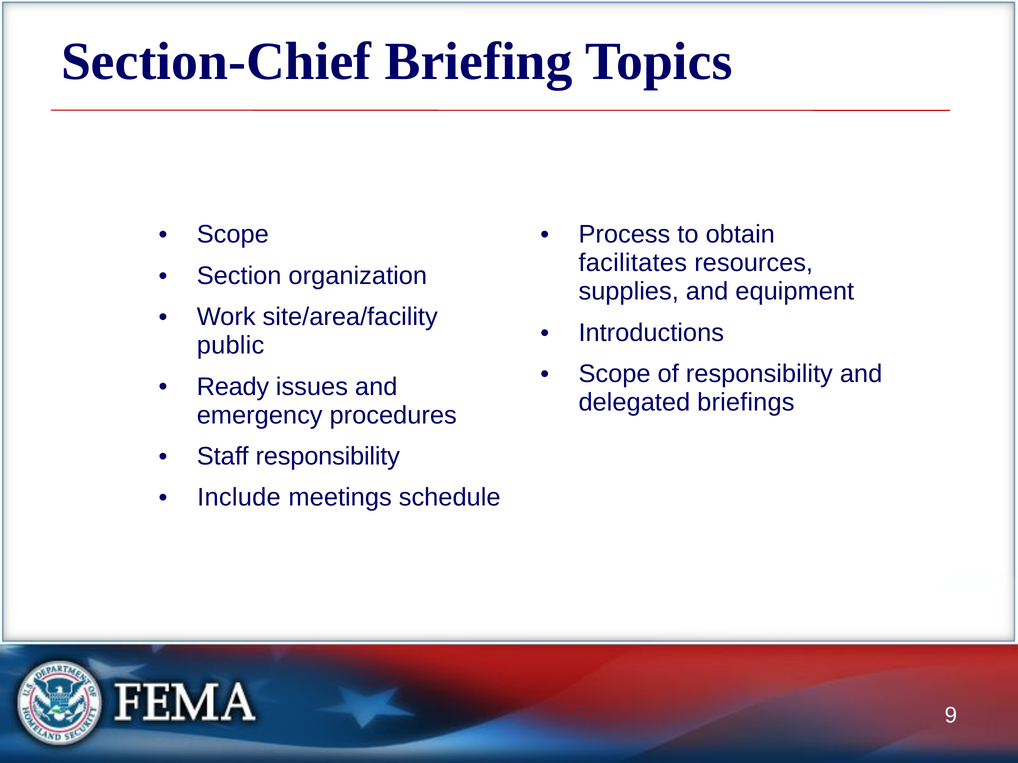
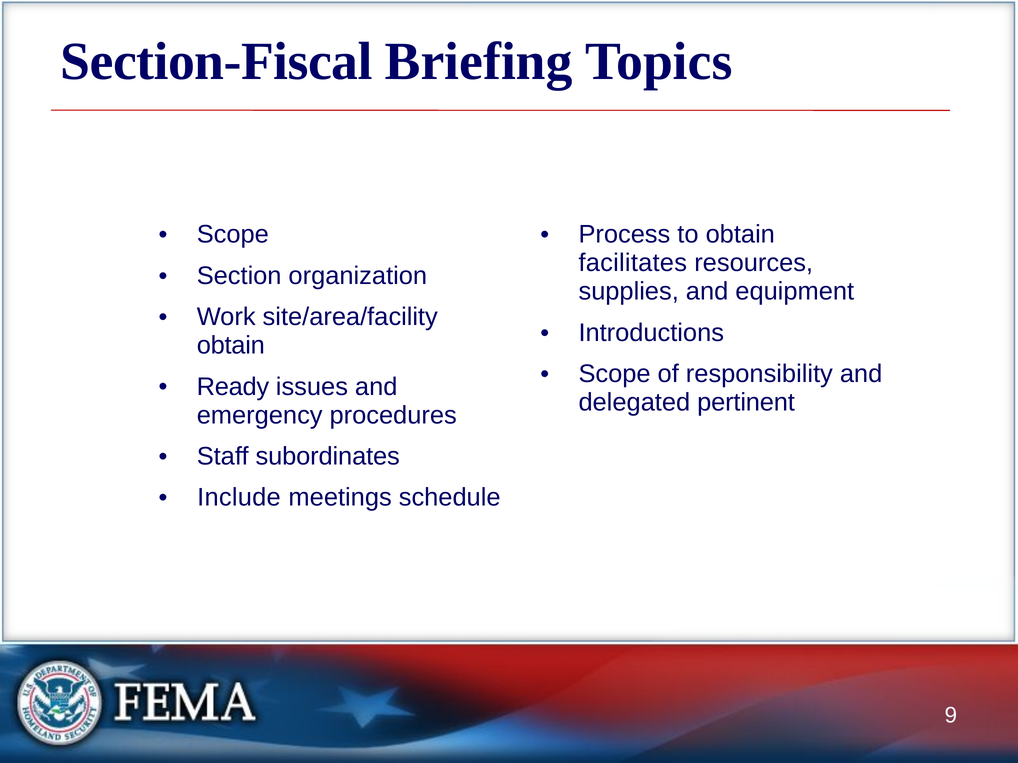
Section-Chief: Section-Chief -> Section-Fiscal (216, 61)
public: public -> obtain (231, 346)
briefings: briefings -> pertinent (746, 403)
Staff responsibility: responsibility -> subordinates (328, 457)
